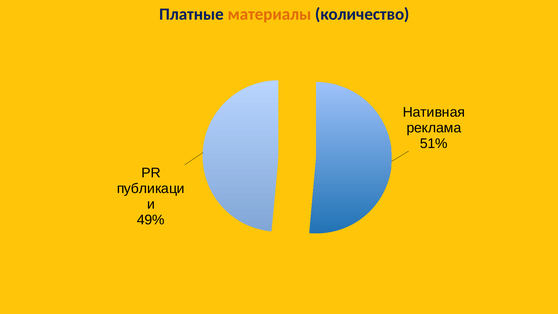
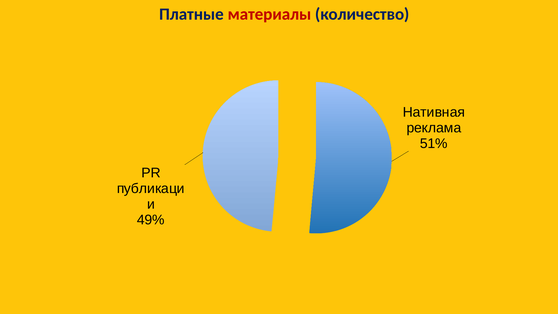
материалы colour: orange -> red (269, 14)
